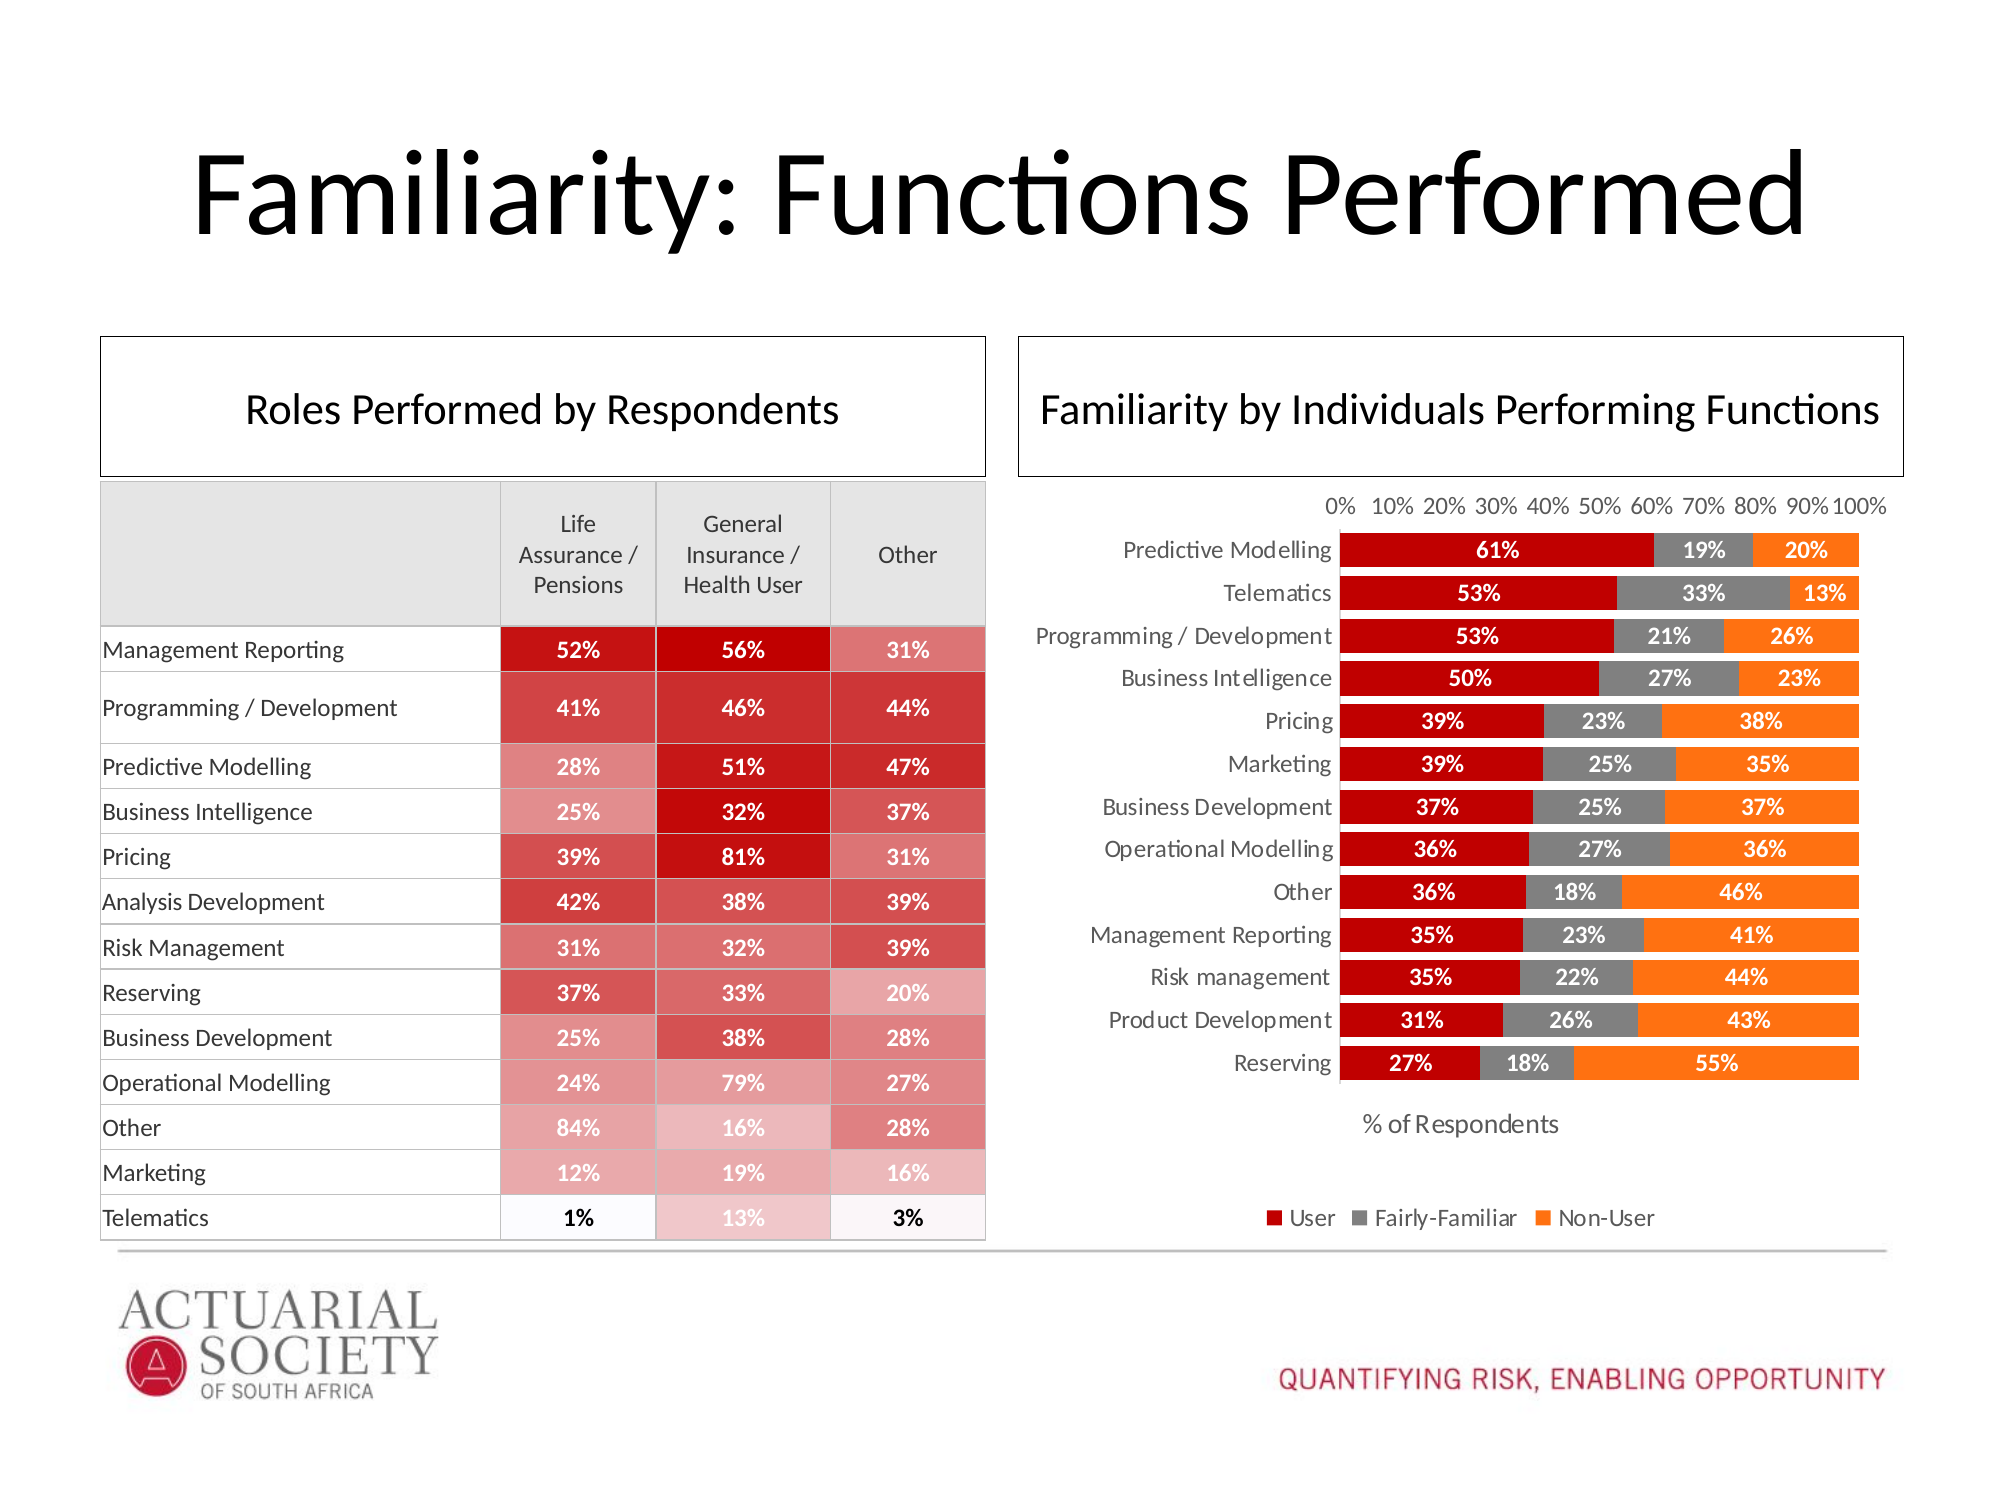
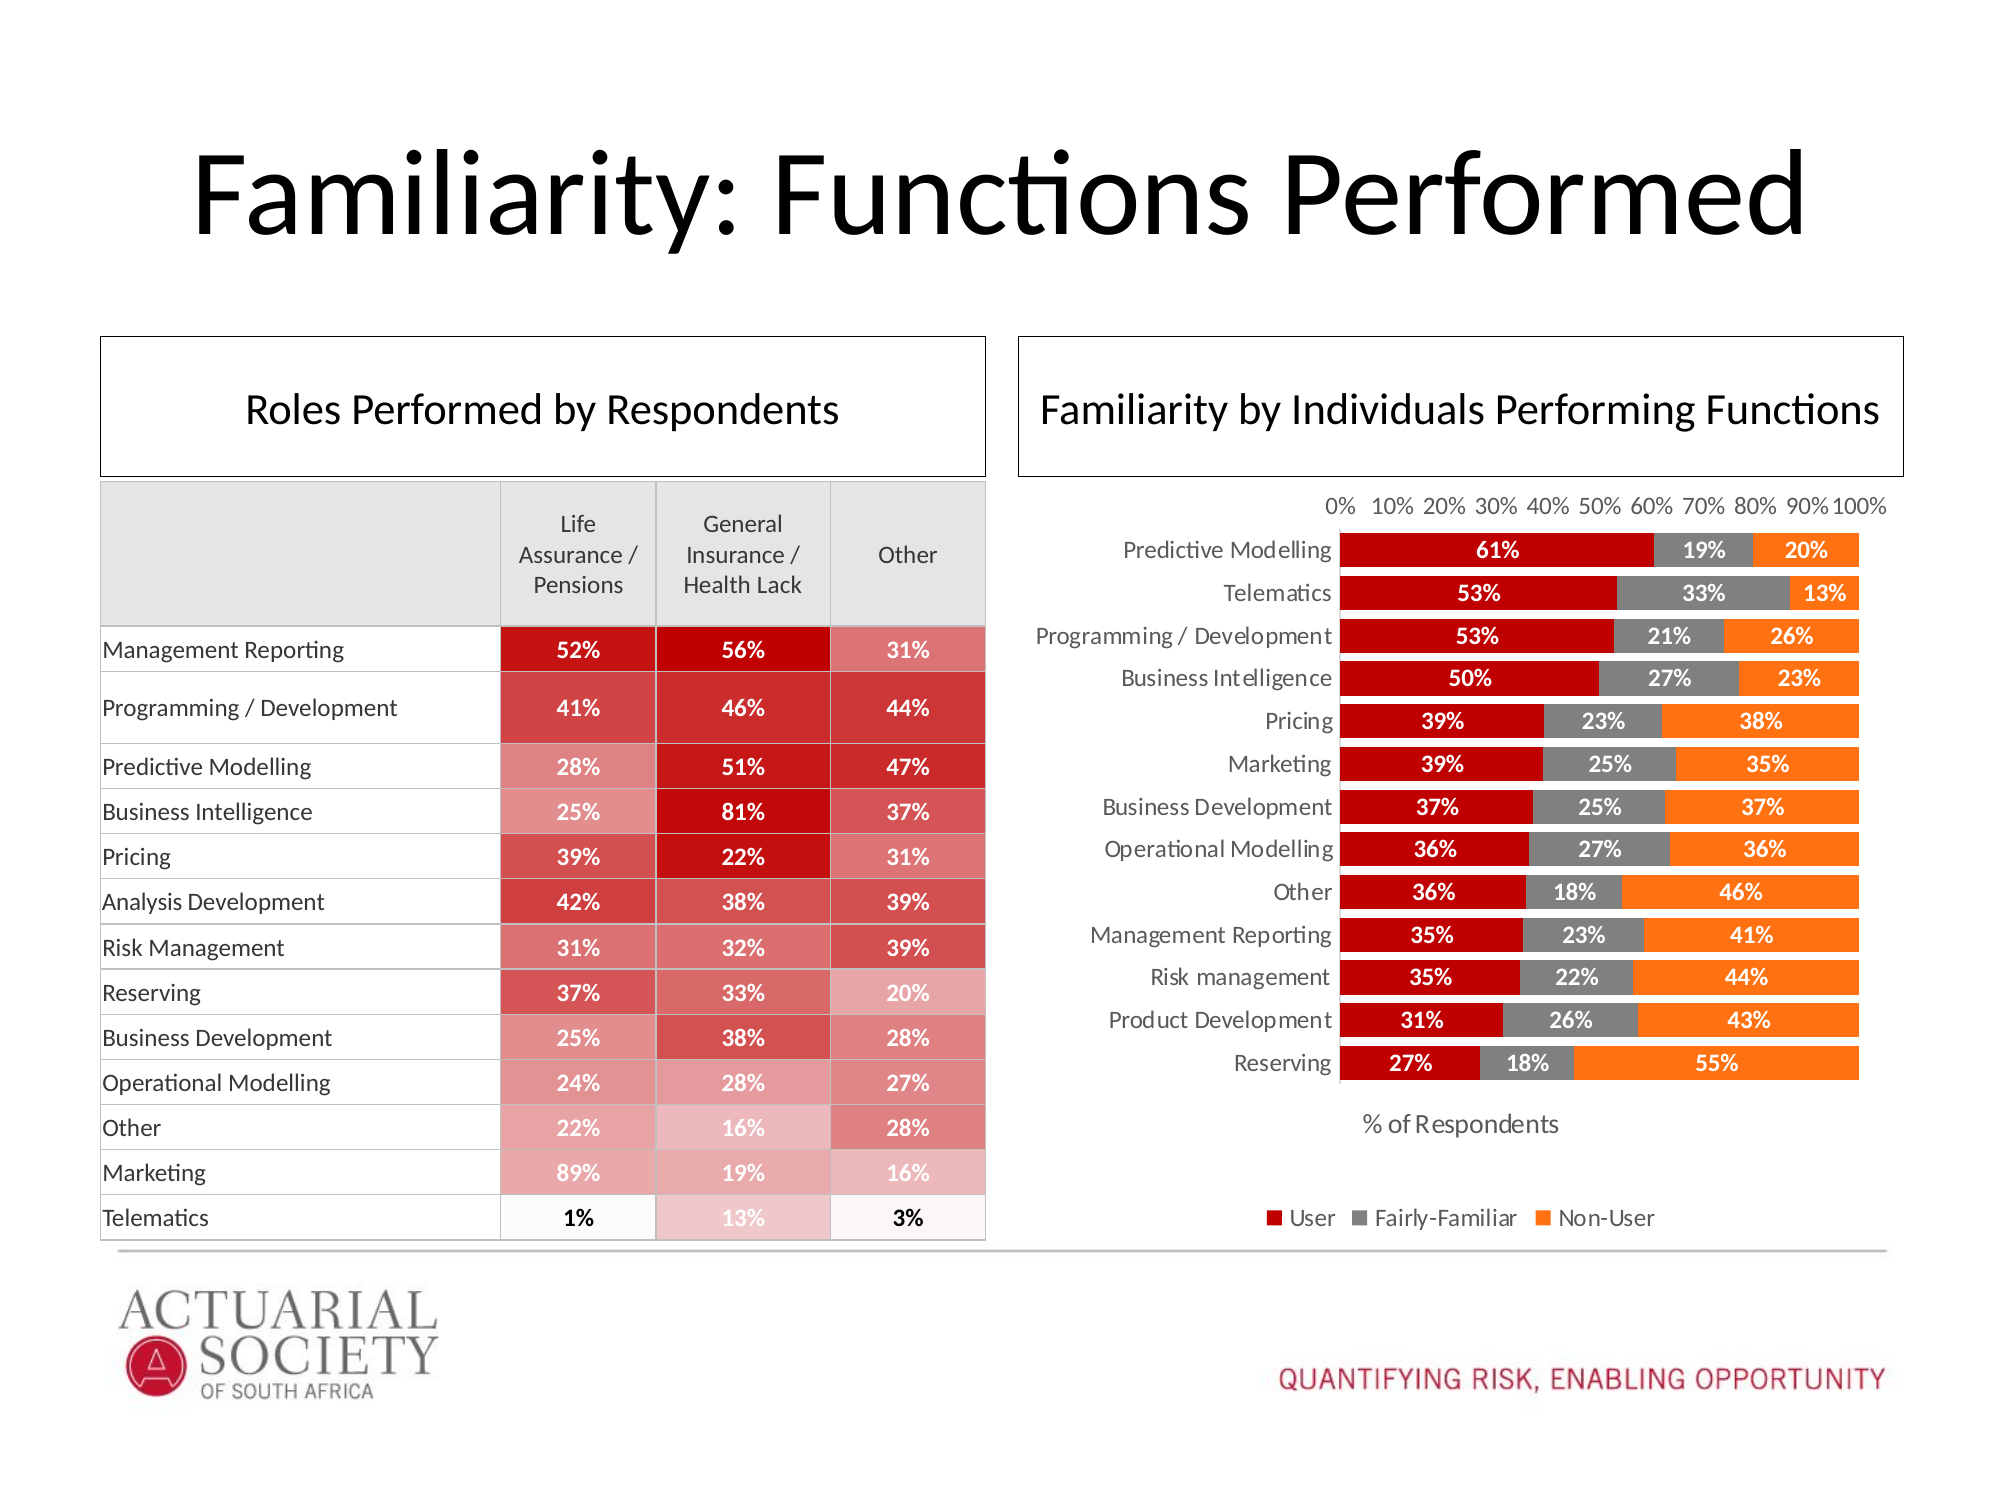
Health User: User -> Lack (779, 585)
25% 32%: 32% -> 81% (743, 812)
39% 81%: 81% -> 22% (743, 858)
24% 79%: 79% -> 28% (743, 1083)
Other 84%: 84% -> 22% (579, 1128)
12%: 12% -> 89% (579, 1173)
